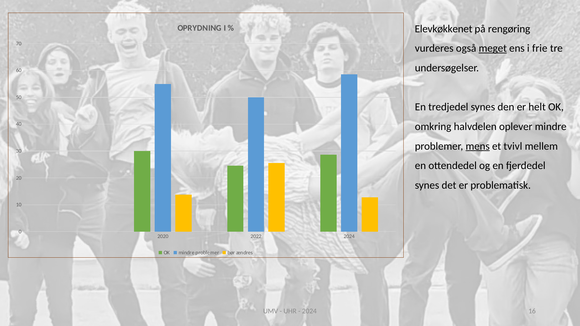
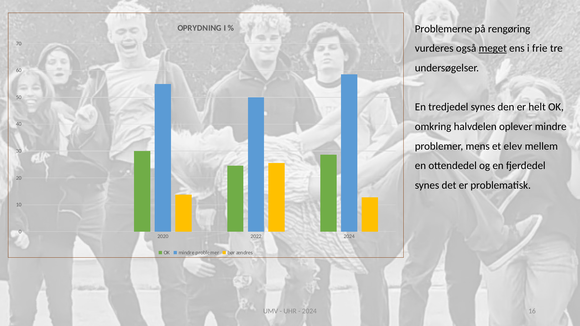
Elevkøkkenet: Elevkøkkenet -> Problemerne (444, 29)
mens underline: present -> none (478, 146)
tvivl: tvivl -> elev (513, 146)
